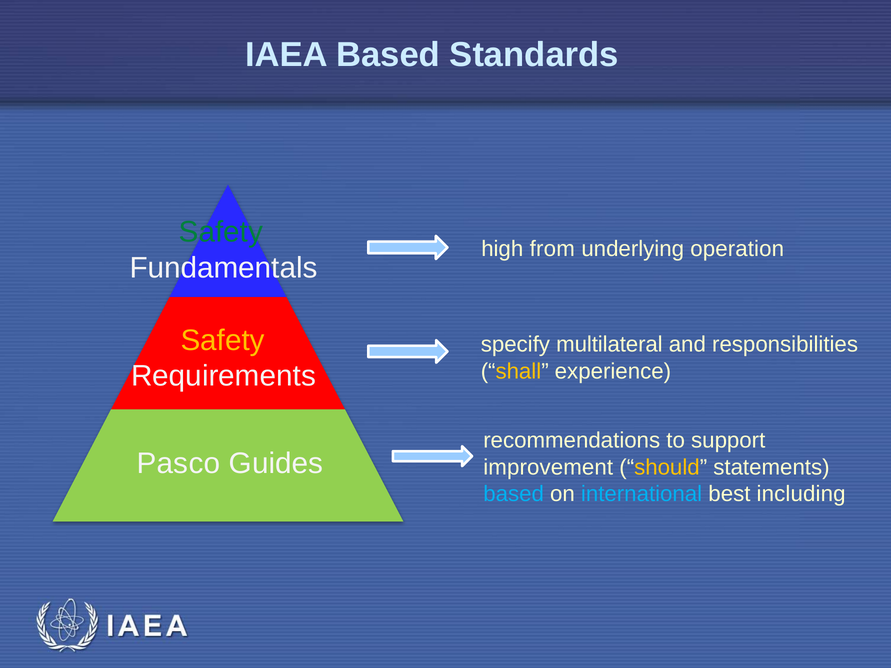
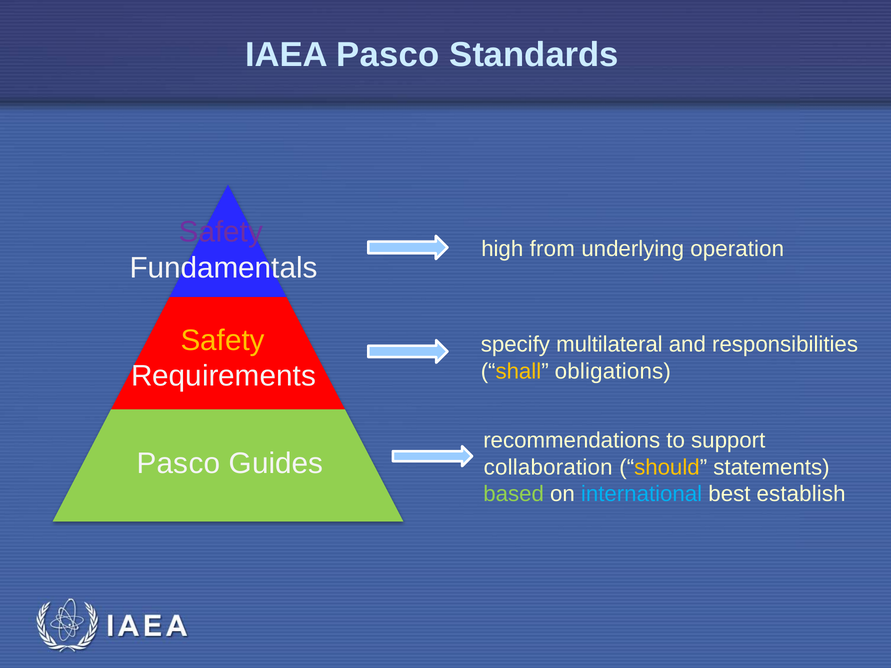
IAEA Based: Based -> Pasco (388, 55)
Safety colour: green -> purple (221, 232)
experience: experience -> obligations (613, 371)
improvement: improvement -> collaboration (548, 467)
based colour: light blue -> light green (514, 494)
including: including -> establish (801, 494)
